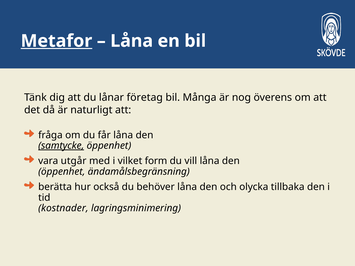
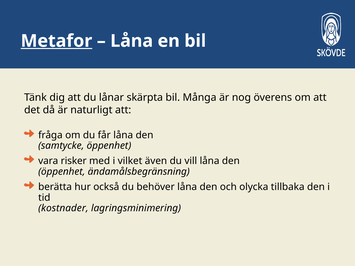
företag: företag -> skärpta (145, 98)
samtycke underline: present -> none (61, 146)
utgår: utgår -> risker (74, 161)
form: form -> även (156, 161)
